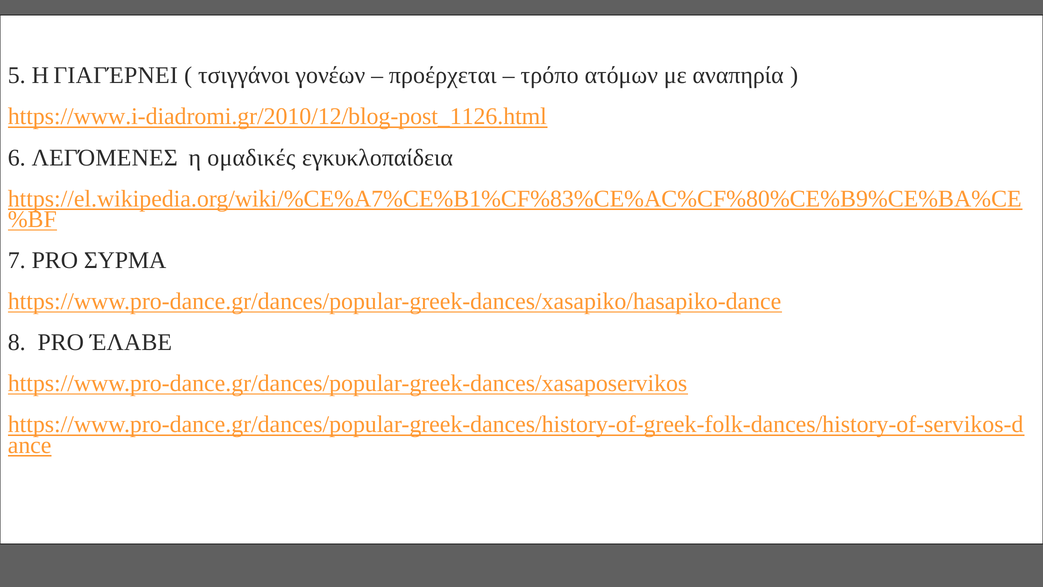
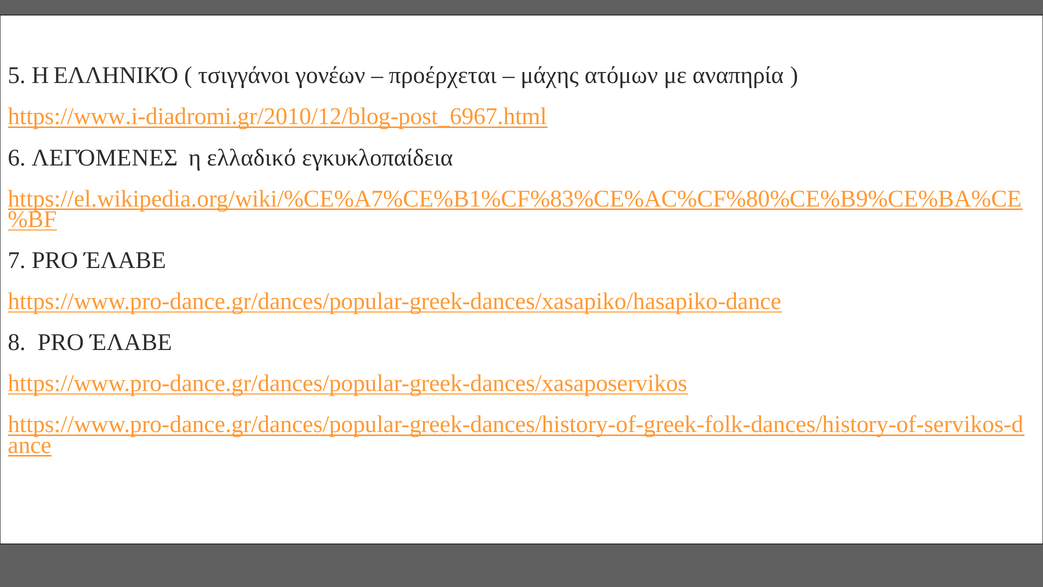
ΓΙΑΓΈΡΝΕΙ: ΓΙΑΓΈΡΝΕΙ -> ΕΛΛΗΝΙΚΌ (116, 75)
τρόπο: τρόπο -> μάχης (550, 75)
https://www.i-diadromi.gr/2010/12/blog-post_1126.html: https://www.i-diadromi.gr/2010/12/blog-post_1126.html -> https://www.i-diadromi.gr/2010/12/blog-post_6967.html (277, 117)
ομαδικές: ομαδικές -> ελλαδικό (251, 158)
7 PRO ΣΥΡΜΑ: ΣΥΡΜΑ -> ΈΛΑΒΕ (125, 260)
